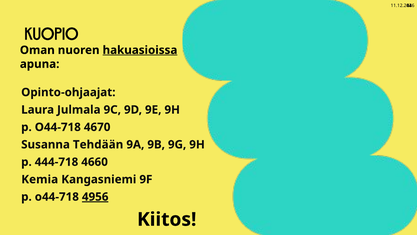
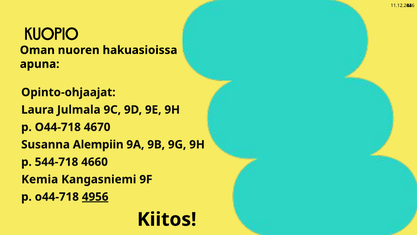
hakuasioissa underline: present -> none (140, 50)
Tehdään: Tehdään -> Alempiin (98, 144)
444-718: 444-718 -> 544-718 (57, 162)
